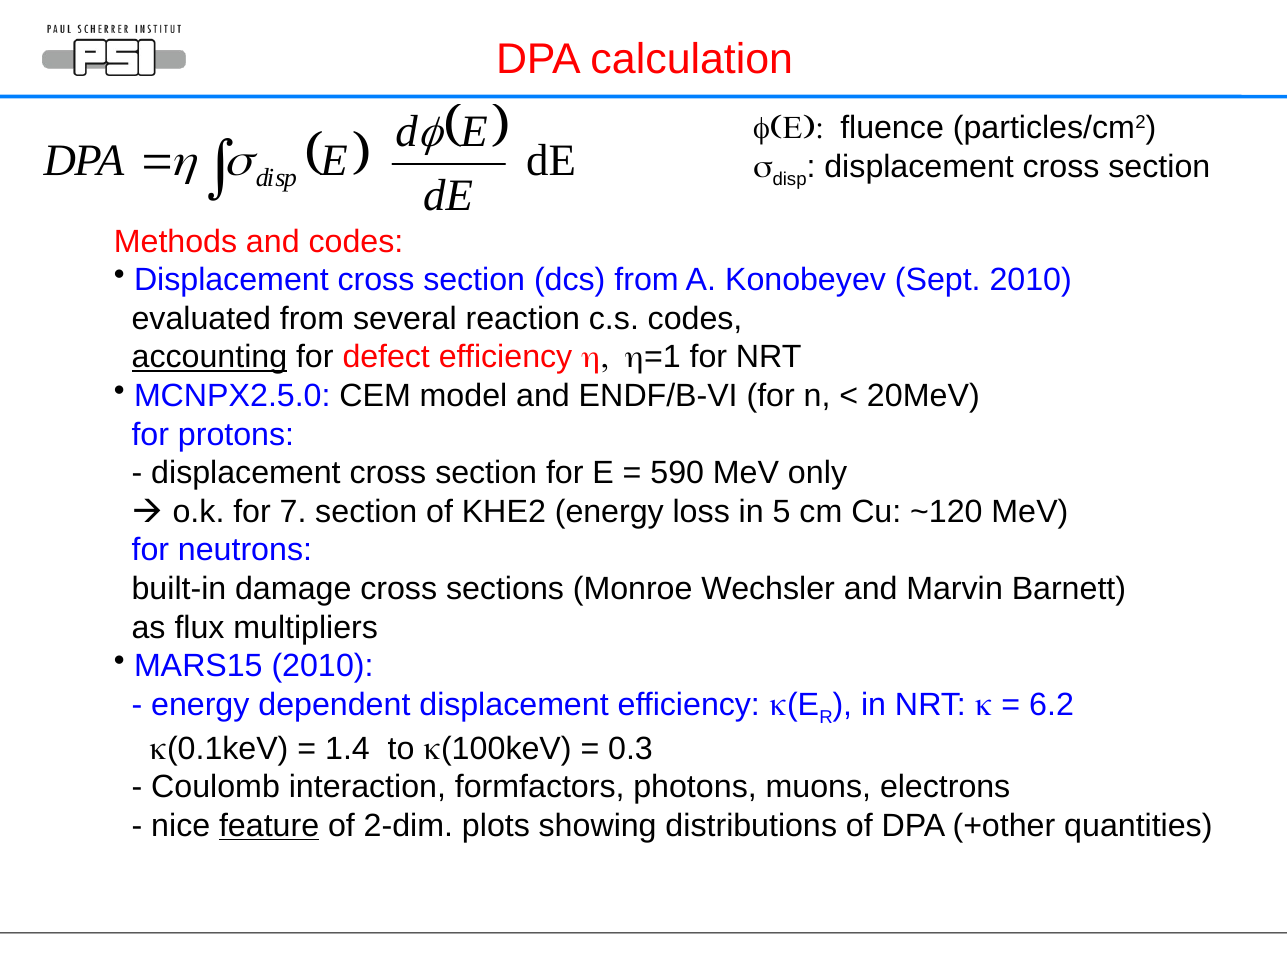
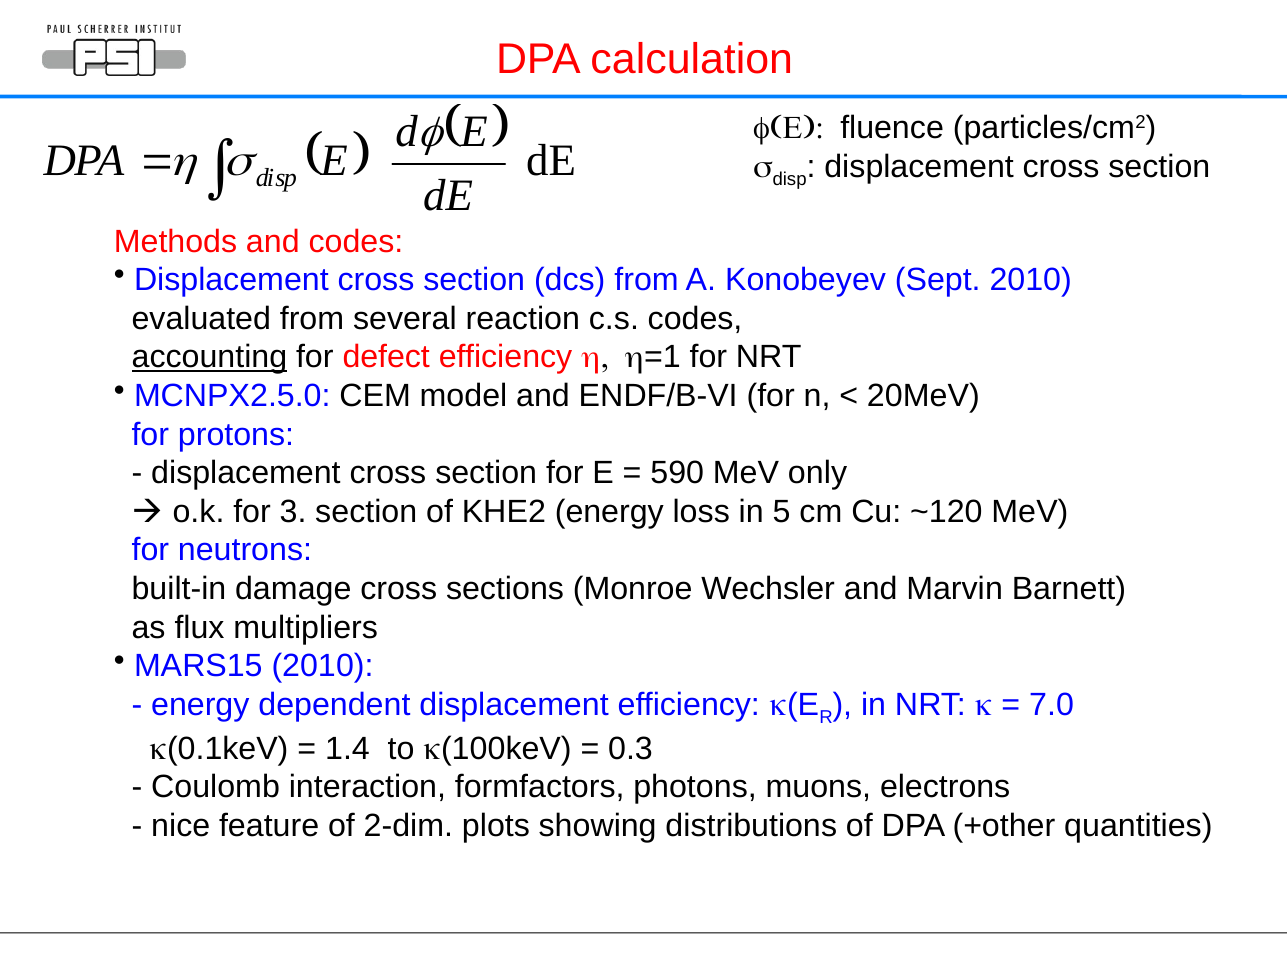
7: 7 -> 3 (293, 512)
6.2: 6.2 -> 7.0 (1052, 705)
feature underline: present -> none (269, 826)
